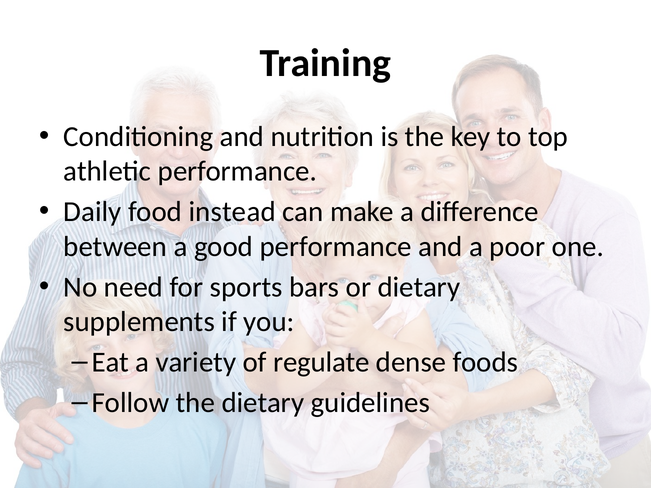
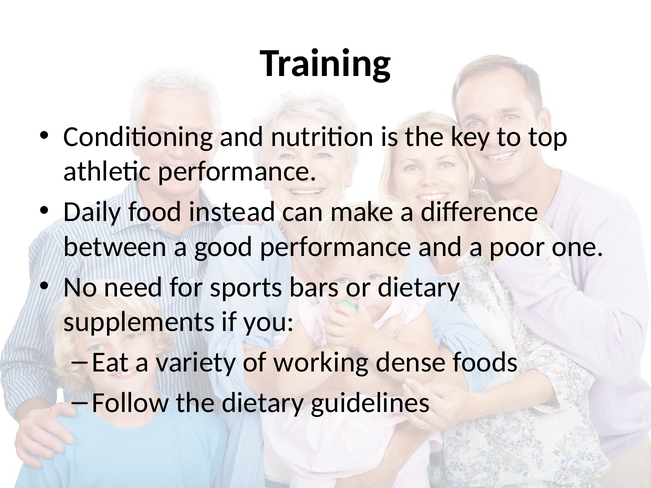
regulate: regulate -> working (321, 362)
